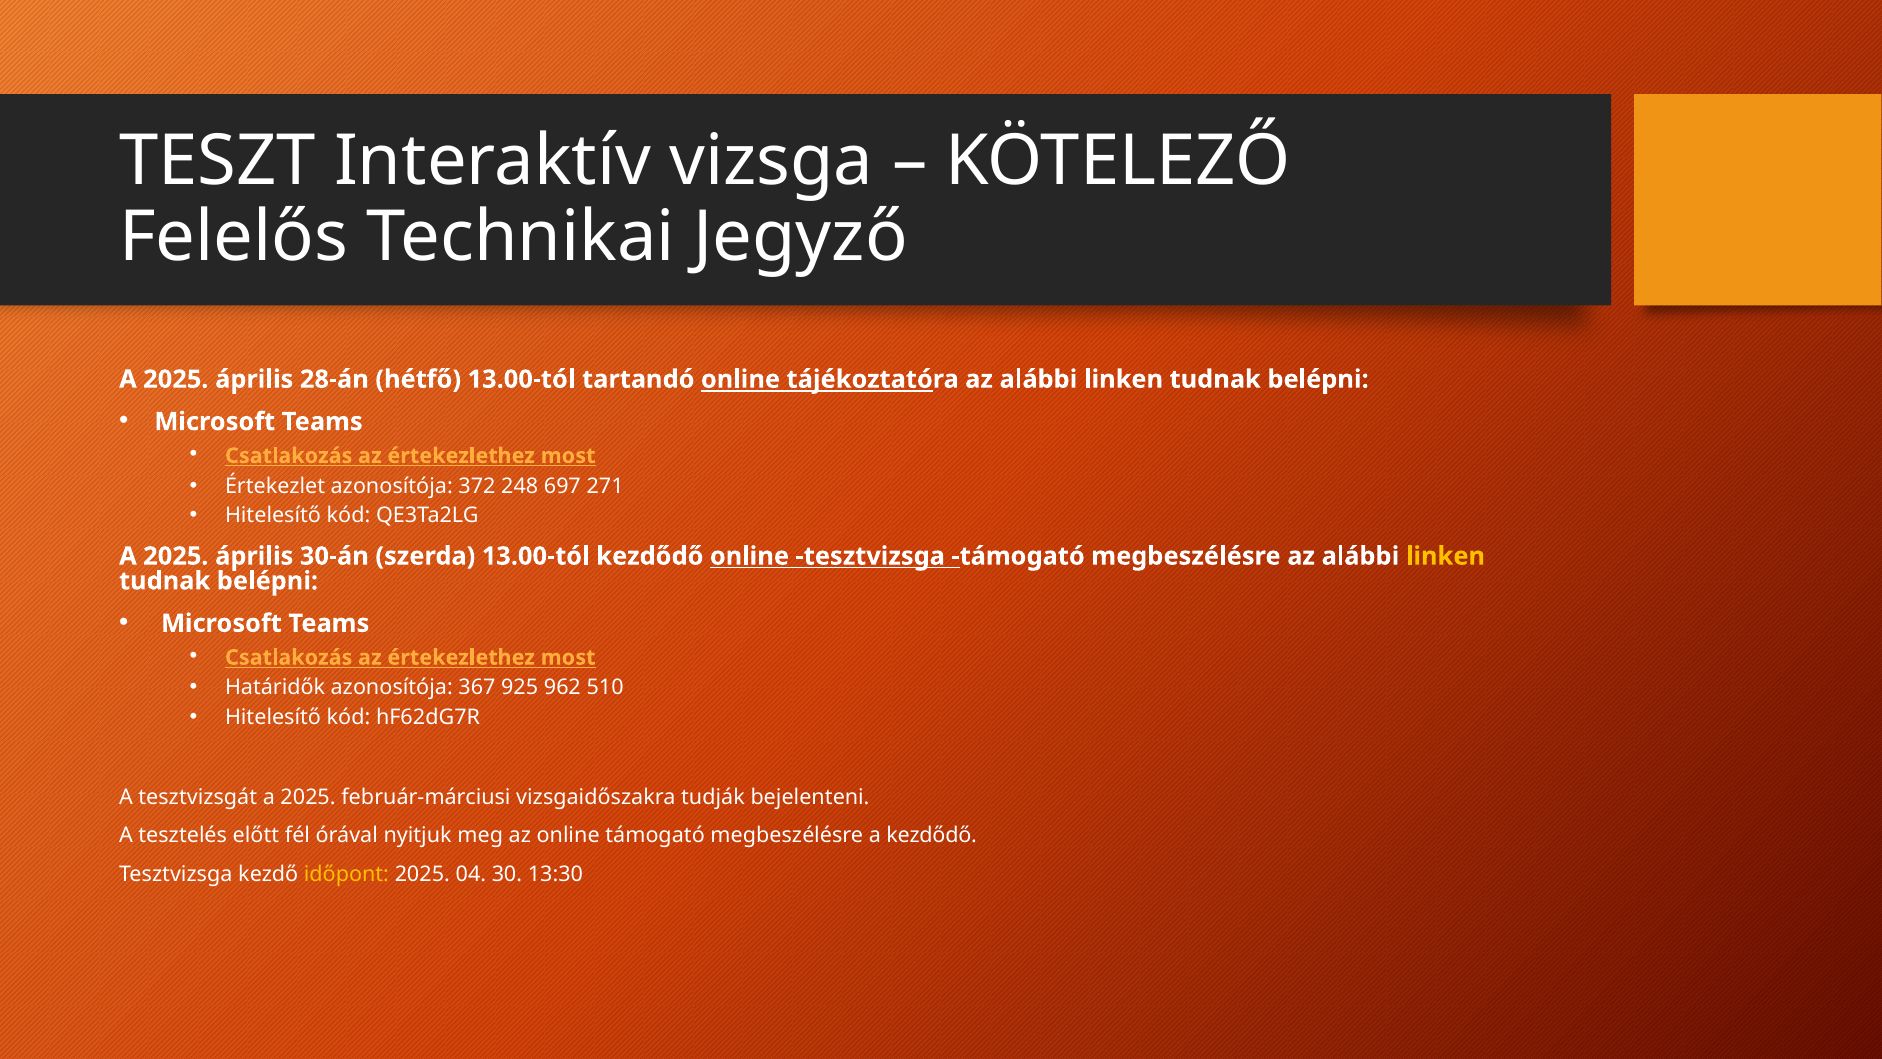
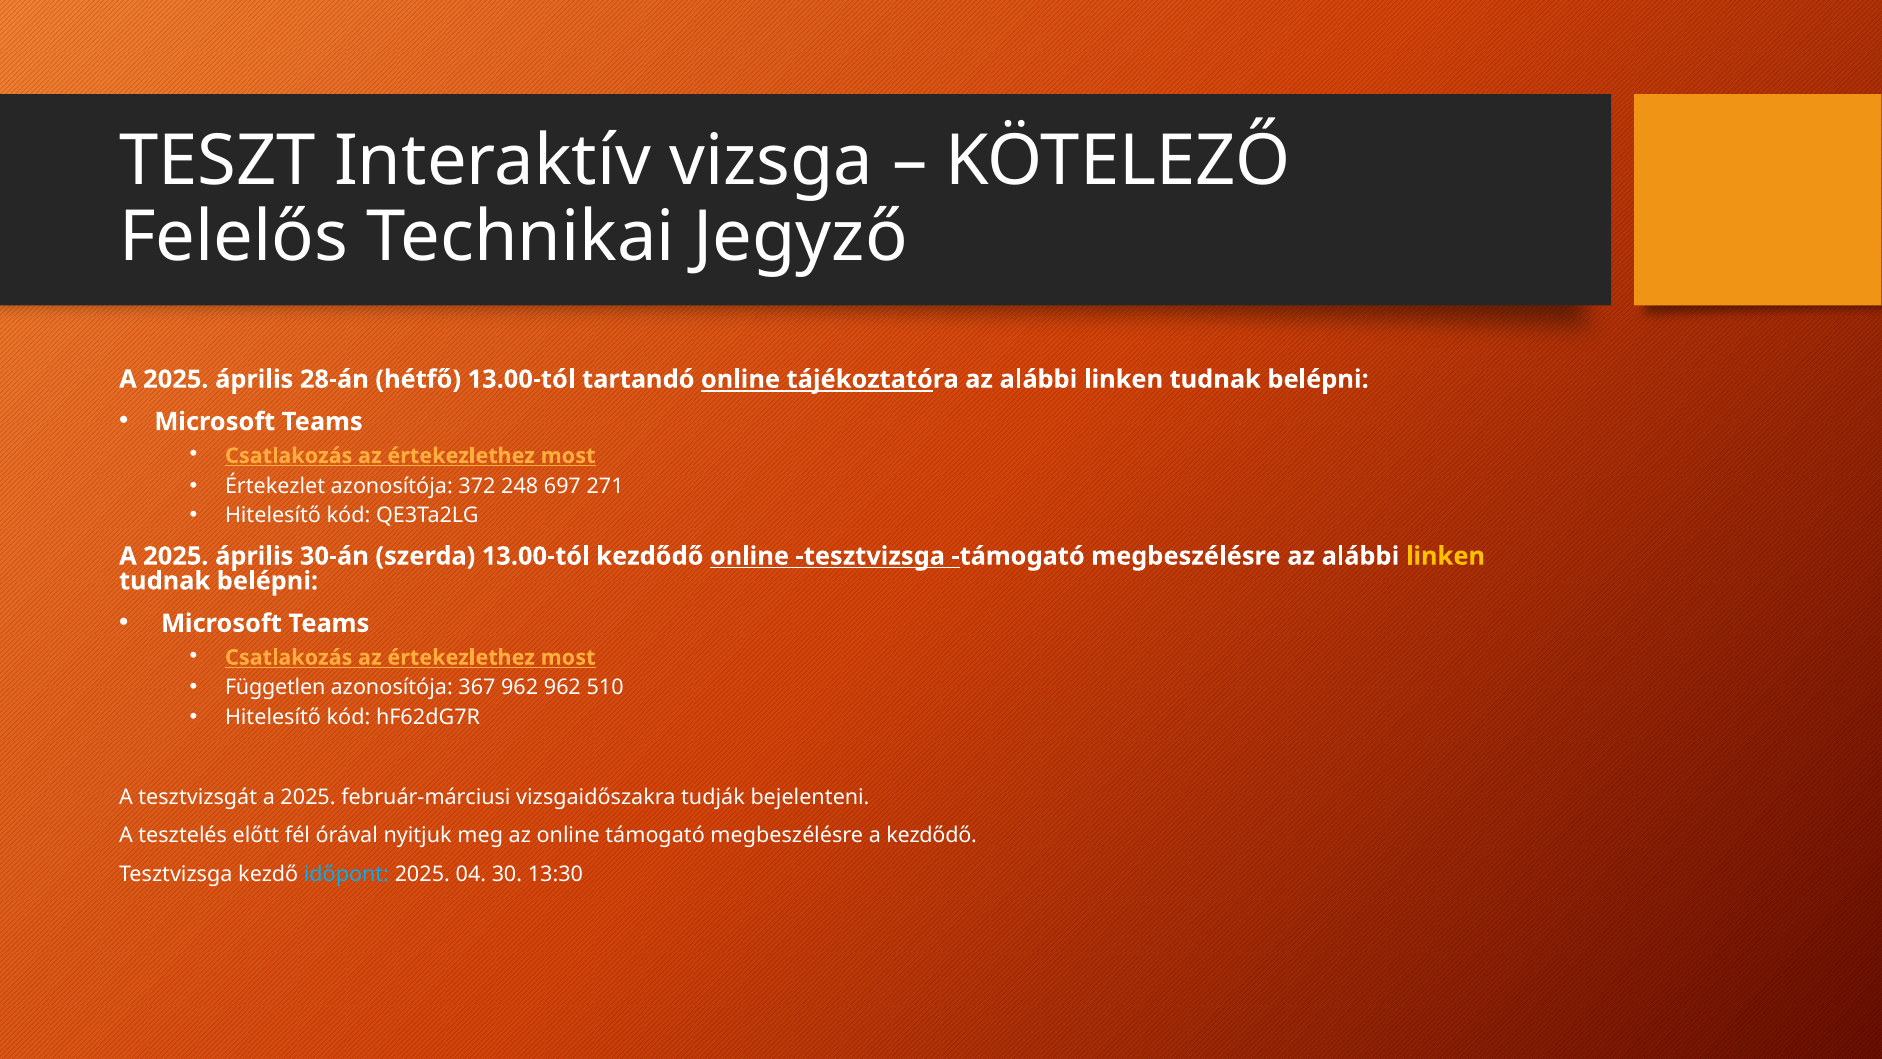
Határidők: Határidők -> Független (275, 688)
367 925: 925 -> 962 (520, 688)
időpont colour: yellow -> light blue (346, 874)
